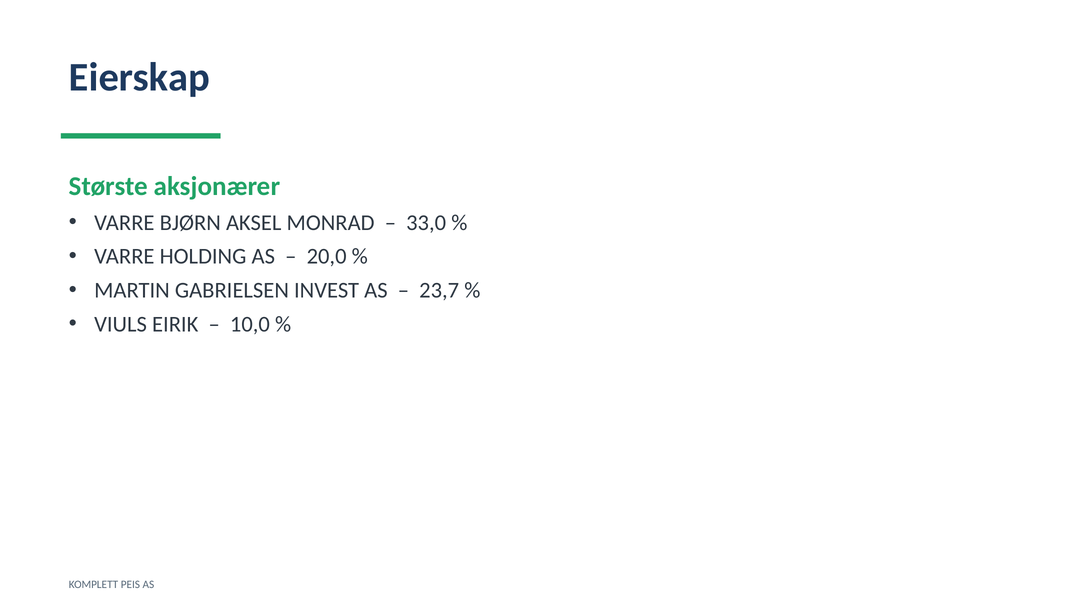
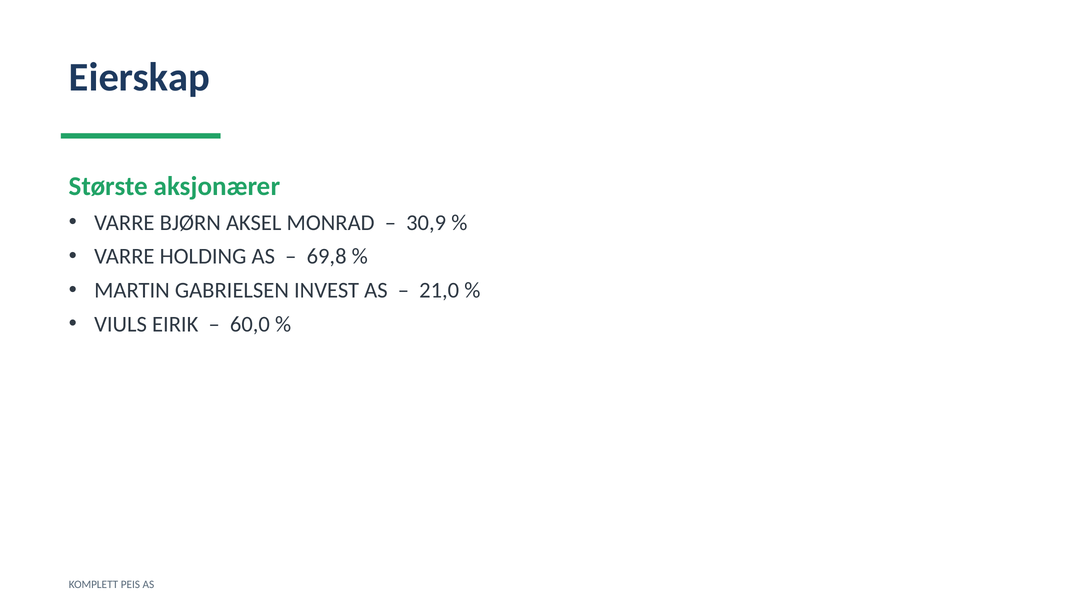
33,0: 33,0 -> 30,9 (426, 222)
20,0: 20,0 -> 69,8 (327, 256)
23,7: 23,7 -> 21,0 (439, 290)
10,0: 10,0 -> 60,0 (250, 324)
